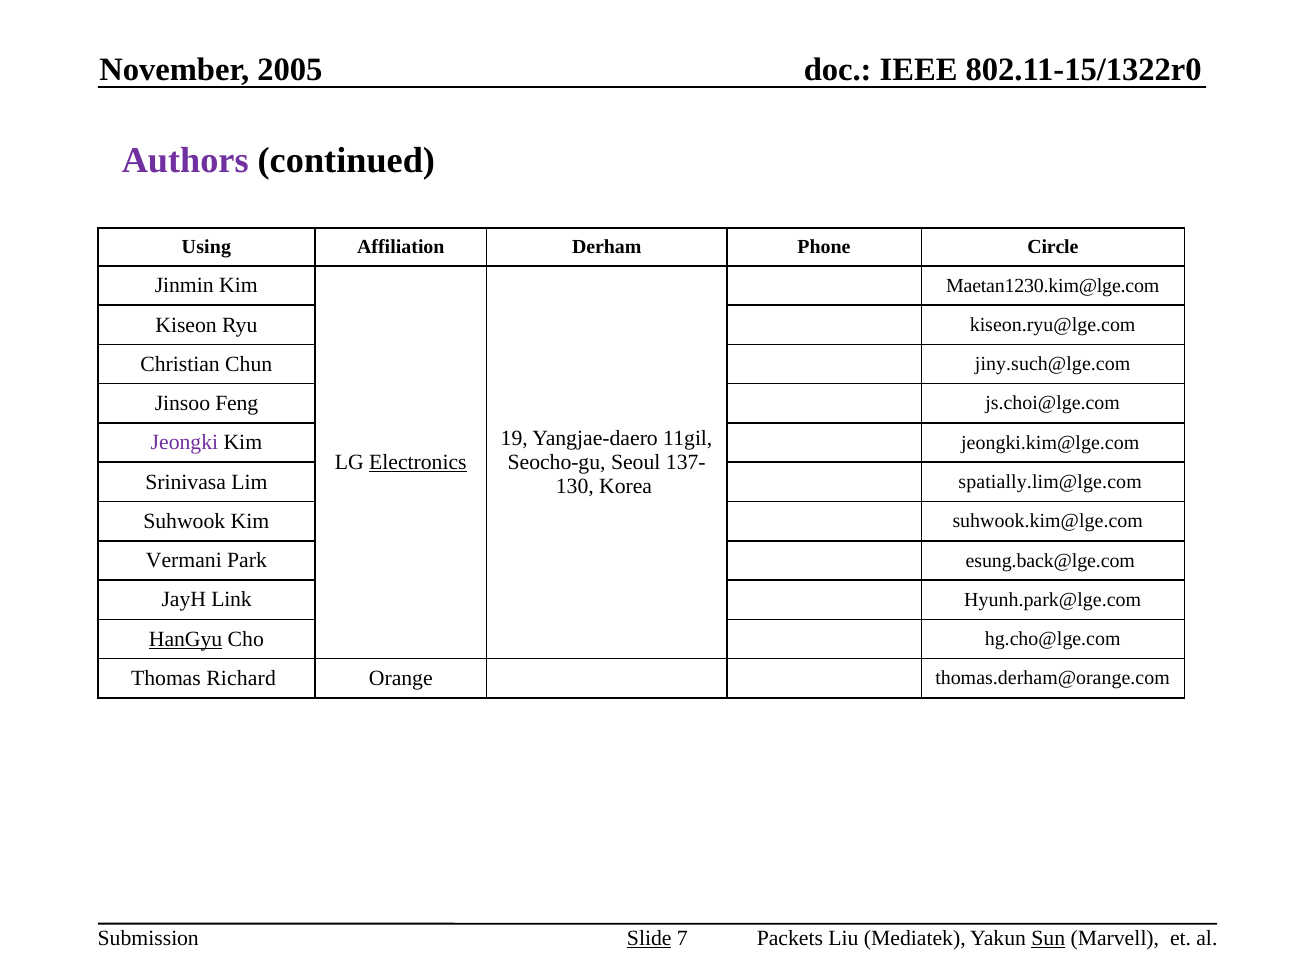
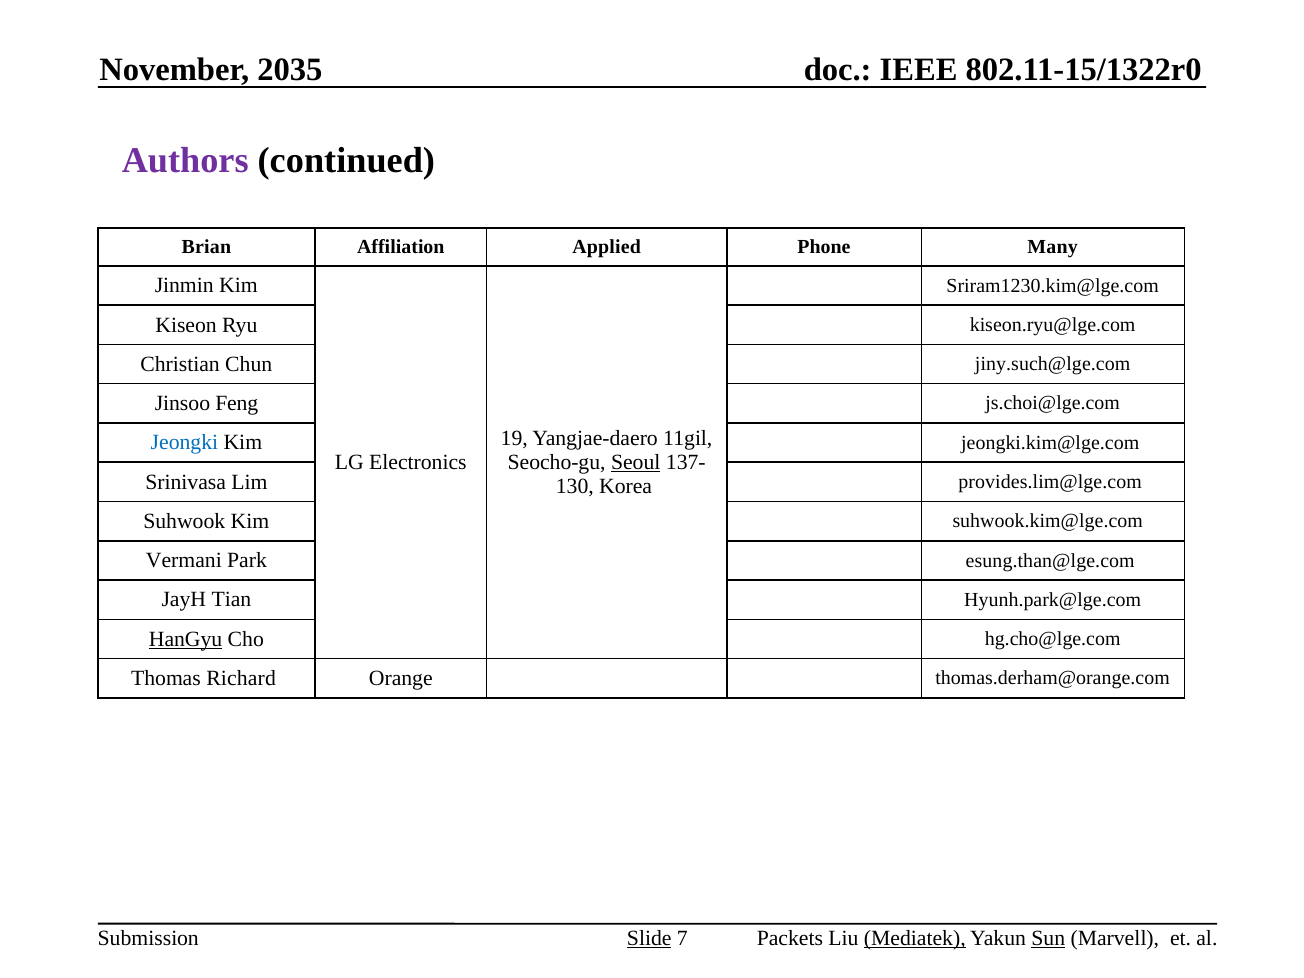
2005: 2005 -> 2035 (290, 70)
Using: Using -> Brian (206, 247)
Derham: Derham -> Applied (607, 247)
Circle: Circle -> Many (1053, 247)
Maetan1230.kim@lge.com: Maetan1230.kim@lge.com -> Sriram1230.kim@lge.com (1053, 286)
Jeongki colour: purple -> blue (184, 443)
Electronics underline: present -> none (418, 462)
Seoul underline: none -> present (636, 462)
spatially.lim@lge.com: spatially.lim@lge.com -> provides.lim@lge.com (1050, 482)
esung.back@lge.com: esung.back@lge.com -> esung.than@lge.com (1050, 561)
Link: Link -> Tian (231, 600)
Mediatek underline: none -> present (915, 938)
